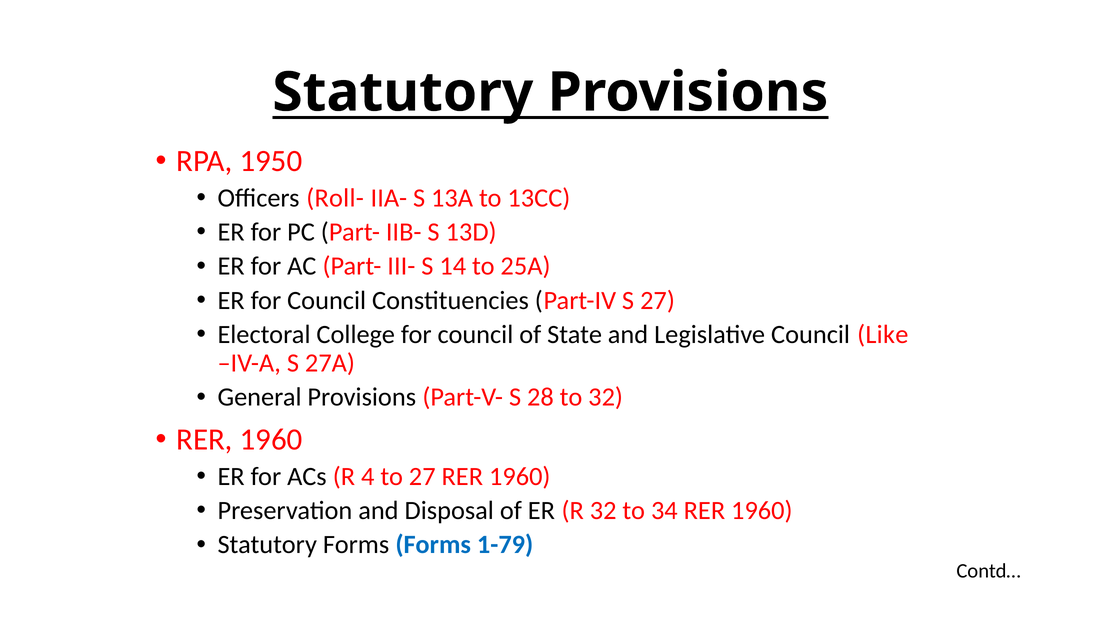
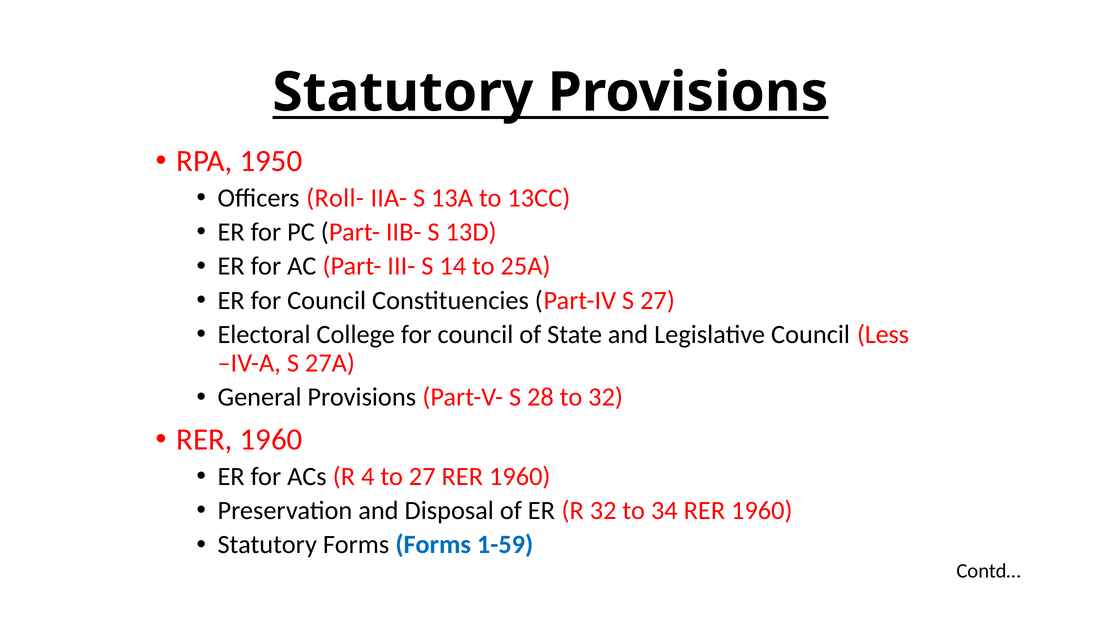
Like: Like -> Less (883, 335)
1-79: 1-79 -> 1-59 (505, 545)
